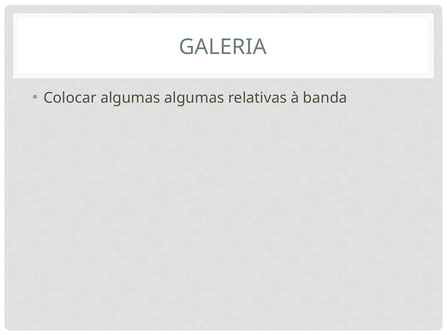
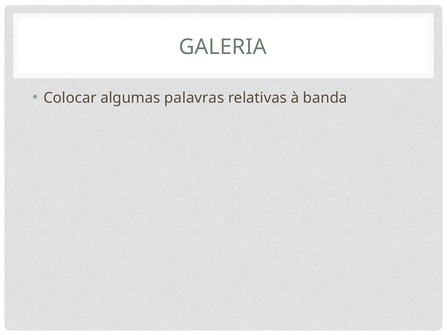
algumas algumas: algumas -> palavras (194, 98)
